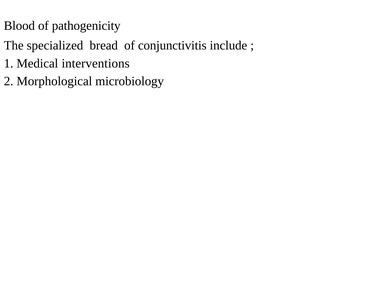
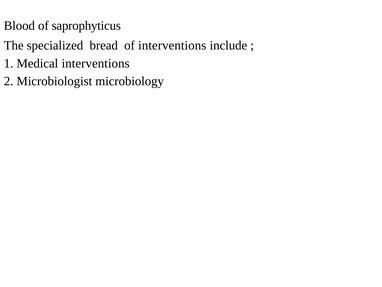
pathogenicity: pathogenicity -> saprophyticus (86, 26)
of conjunctivitis: conjunctivitis -> interventions (172, 45)
Morphological: Morphological -> Microbiologist (54, 81)
